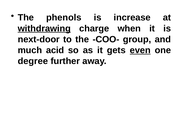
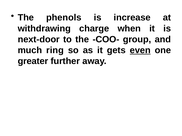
withdrawing underline: present -> none (44, 29)
acid: acid -> ring (55, 50)
degree: degree -> greater (33, 61)
